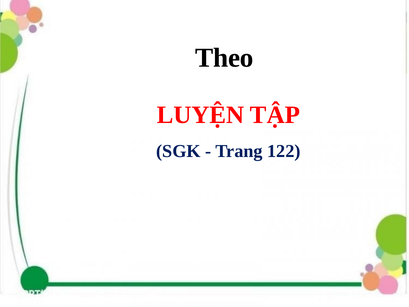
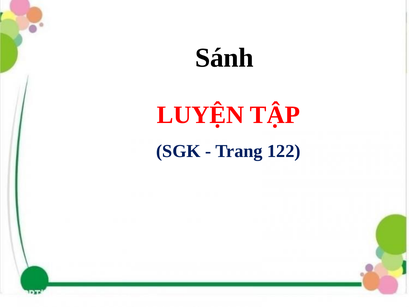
Theo: Theo -> Sánh (224, 58)
